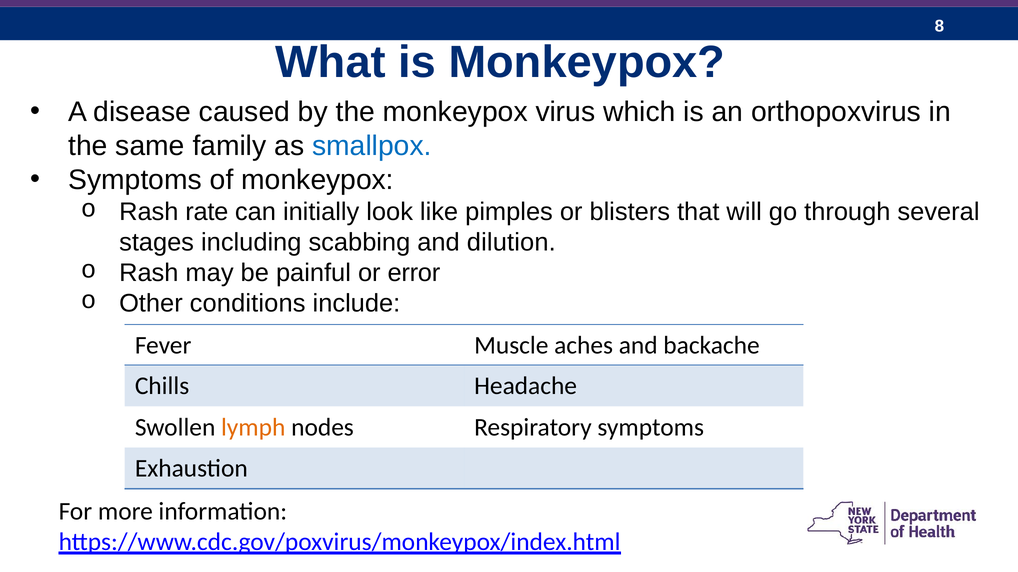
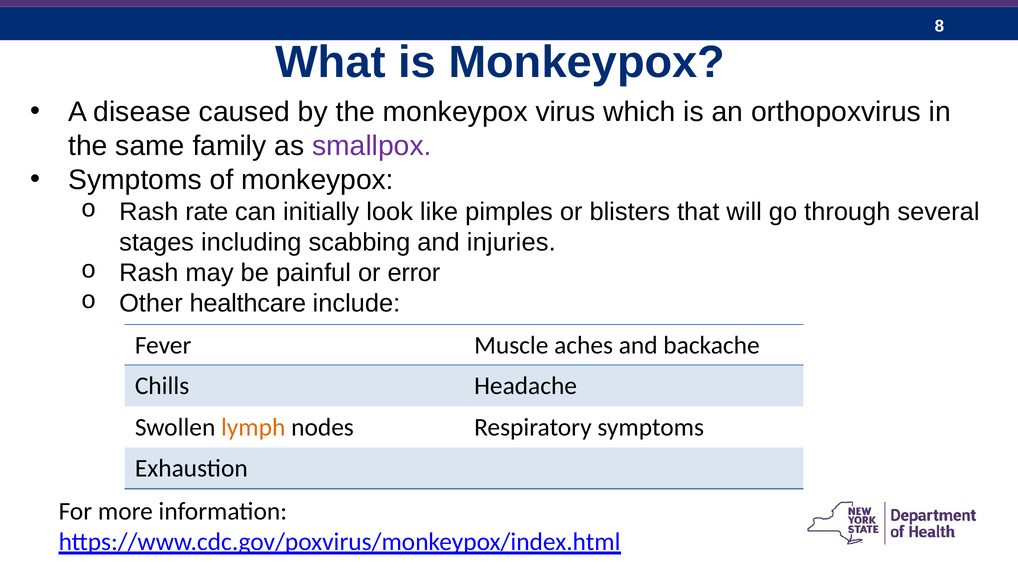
smallpox colour: blue -> purple (372, 146)
dilution: dilution -> injuries (511, 243)
conditions: conditions -> healthcare (248, 304)
